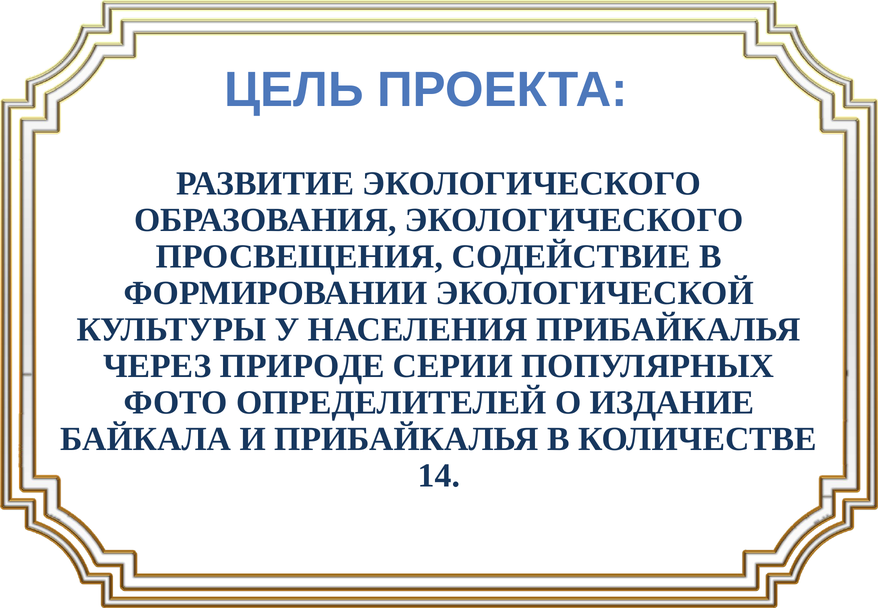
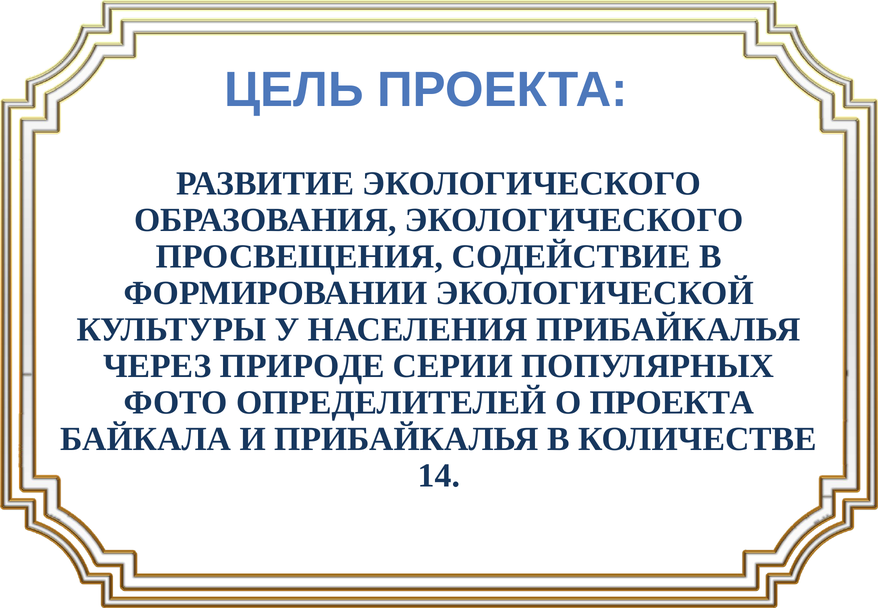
О ИЗДАНИЕ: ИЗДАНИЕ -> ПРОЕКТА (672, 403)
